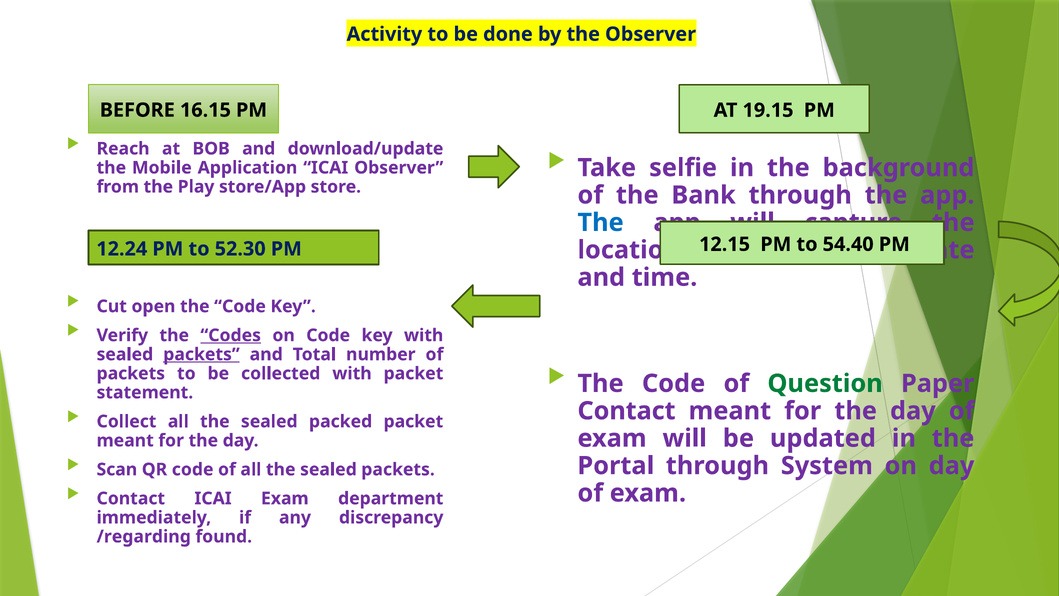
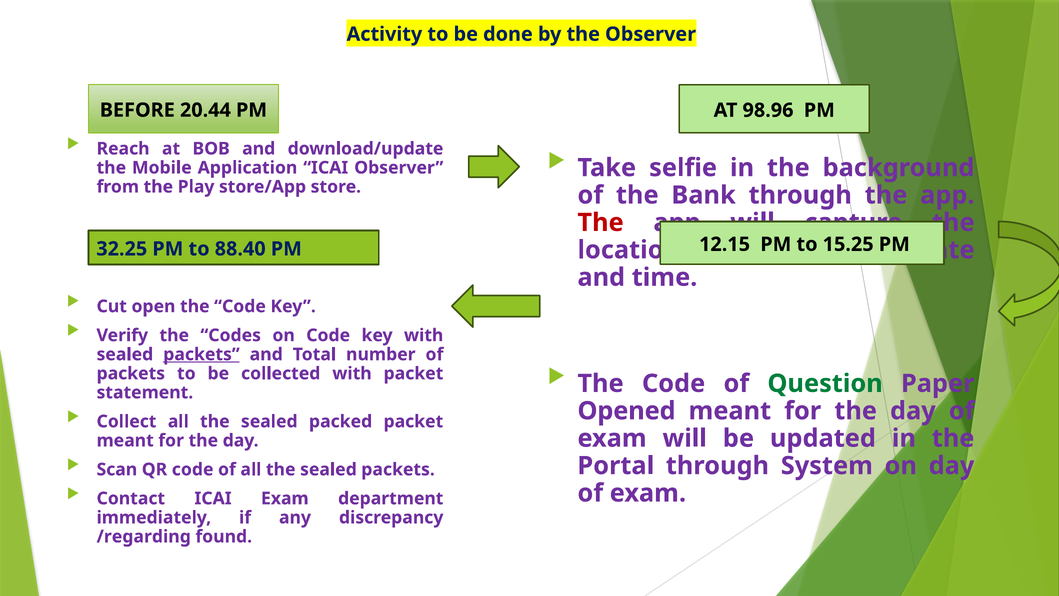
16.15: 16.15 -> 20.44 (205, 110)
19.15: 19.15 -> 98.96 (768, 110)
The colour: blue -> red (601, 222)
54.40: 54.40 -> 15.25 (848, 244)
12.24: 12.24 -> 32.25 (122, 249)
52.30: 52.30 -> 88.40 (240, 249)
Codes underline: present -> none (231, 335)
Contact: Contact -> Opened (627, 411)
